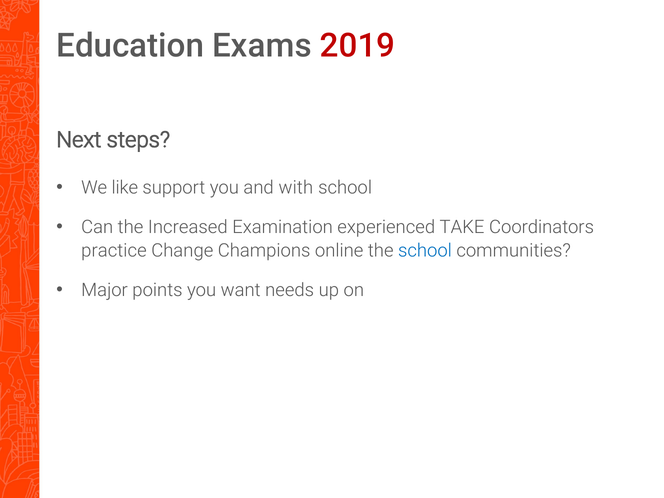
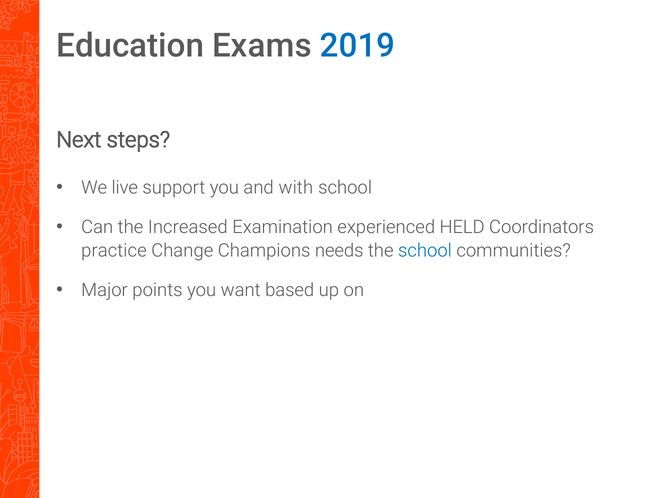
2019 colour: red -> blue (358, 46)
like: like -> live (125, 187)
TAKE: TAKE -> HELD (462, 227)
online: online -> needs (339, 251)
needs: needs -> based (290, 290)
